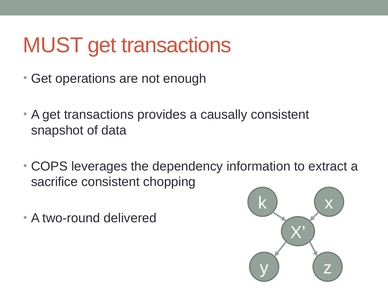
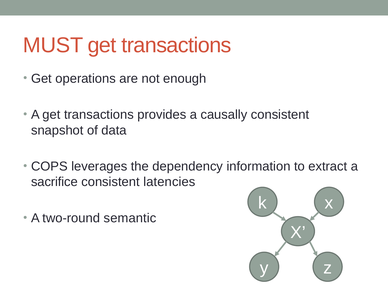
chopping: chopping -> latencies (169, 182)
delivered: delivered -> semantic (130, 218)
